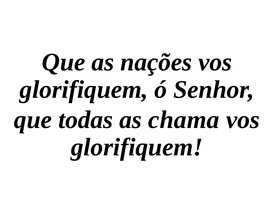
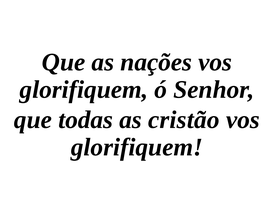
chama: chama -> cristão (184, 120)
